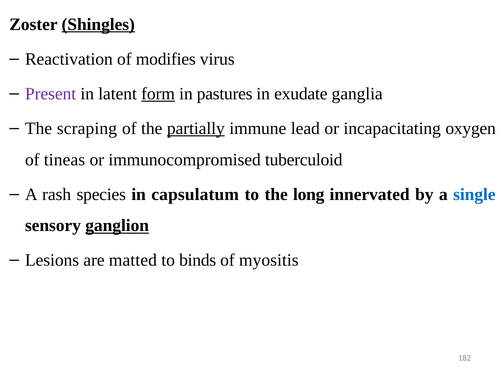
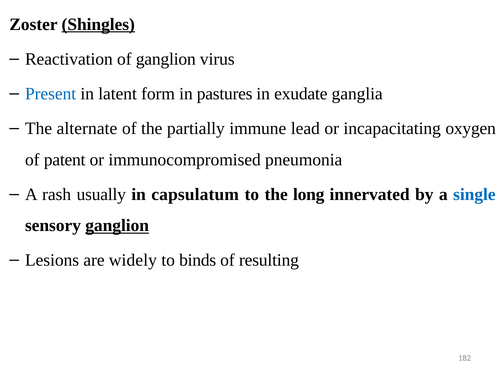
of modifies: modifies -> ganglion (166, 59)
Present colour: purple -> blue (51, 94)
form underline: present -> none (158, 94)
scraping: scraping -> alternate (87, 129)
partially underline: present -> none (196, 129)
tineas: tineas -> patent (65, 160)
tuberculoid: tuberculoid -> pneumonia (304, 160)
species: species -> usually (101, 195)
matted: matted -> widely (133, 261)
myositis: myositis -> resulting (269, 261)
